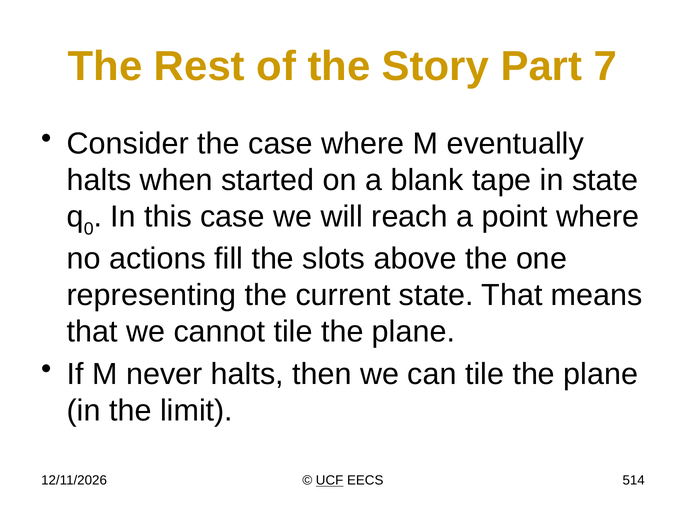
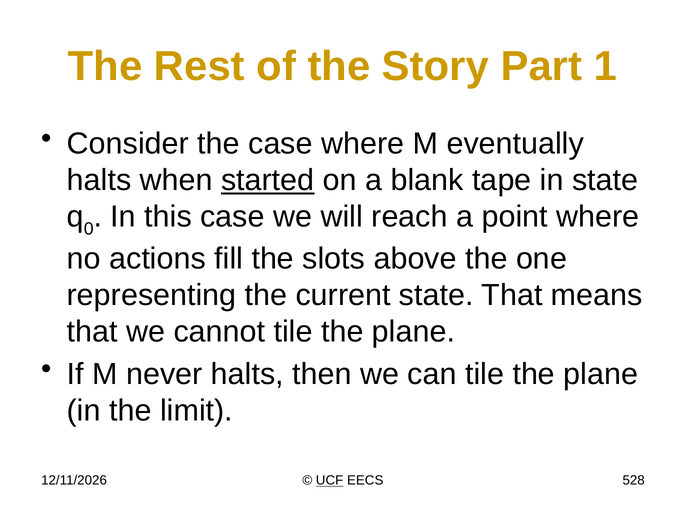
7: 7 -> 1 (605, 66)
started underline: none -> present (268, 181)
514: 514 -> 528 (634, 481)
